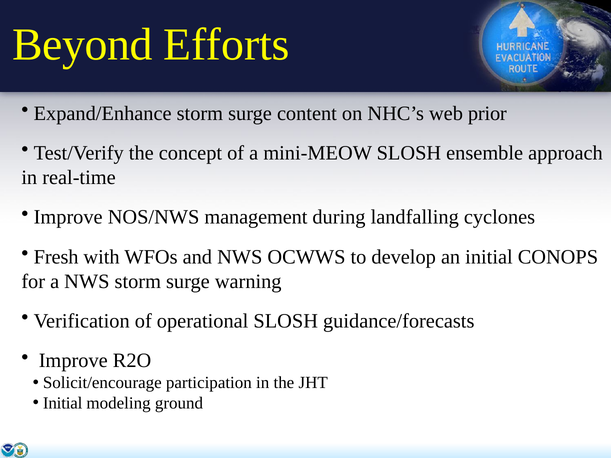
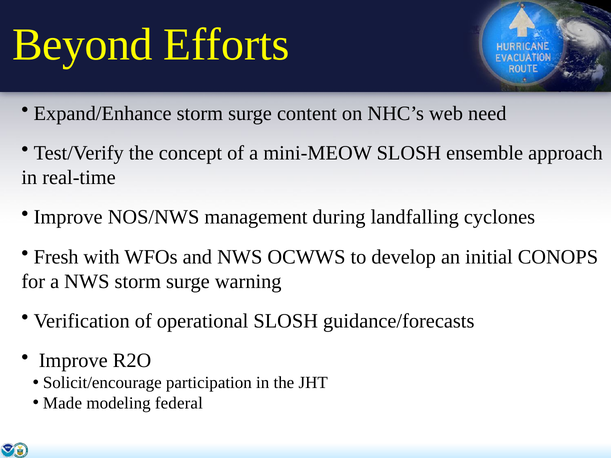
prior: prior -> need (487, 113)
Initial: Initial -> Made (62, 403)
ground: ground -> federal (179, 403)
